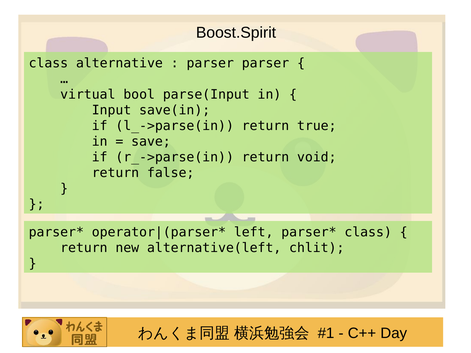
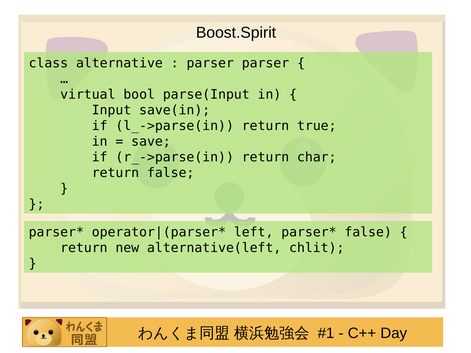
void: void -> char (317, 157)
class: class -> false (368, 232)
